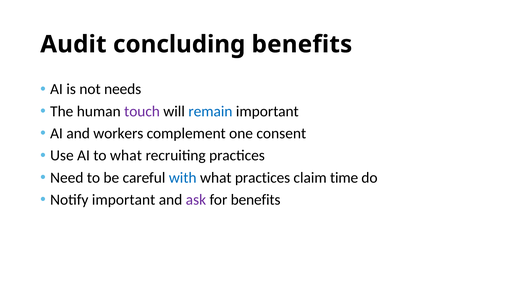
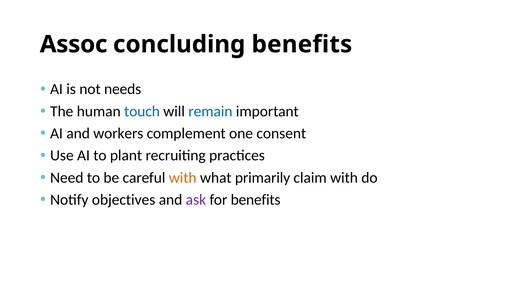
Audit: Audit -> Assoc (74, 44)
touch colour: purple -> blue (142, 111)
to what: what -> plant (126, 156)
with colour: blue -> orange (183, 178)
what practices: practices -> primarily (263, 178)
claim time: time -> with (344, 178)
Notify important: important -> objectives (124, 200)
